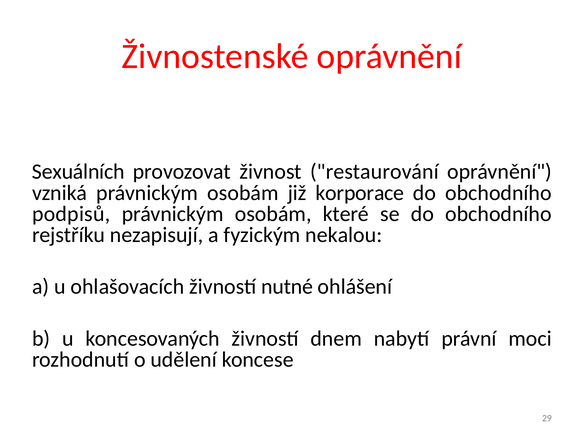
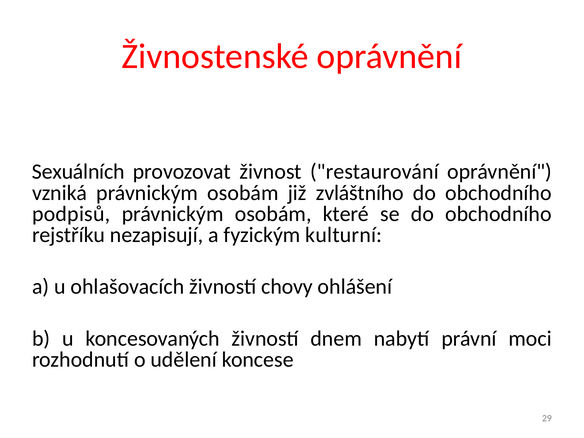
korporace: korporace -> zvláštního (360, 193)
nekalou: nekalou -> kulturní (344, 235)
nutné: nutné -> chovy (287, 287)
